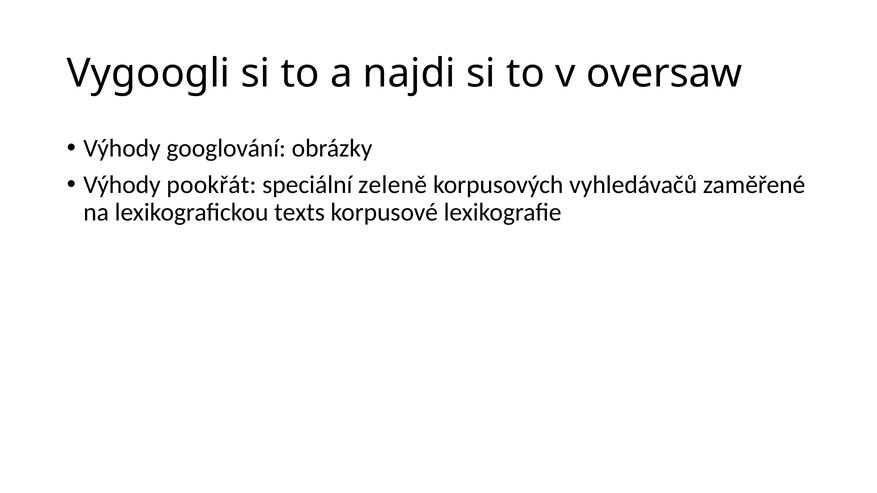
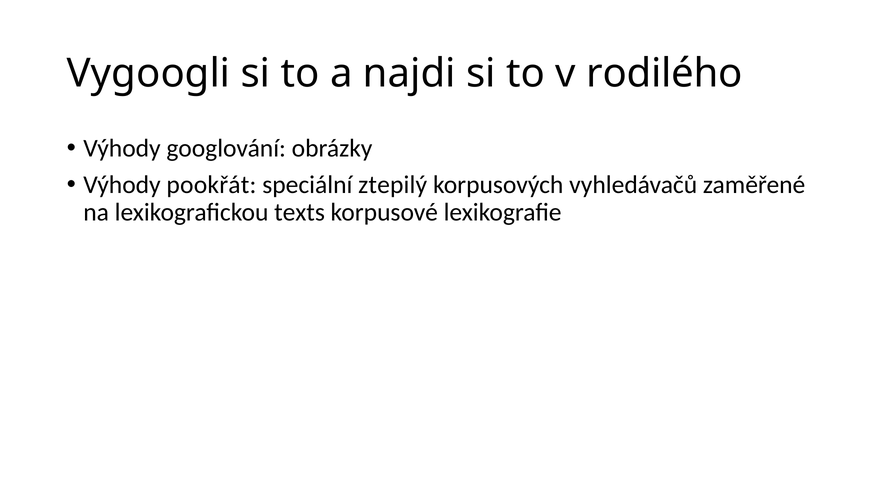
oversaw: oversaw -> rodilého (664, 74)
zeleně: zeleně -> ztepilý (393, 185)
